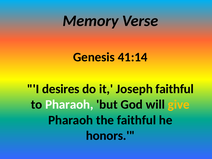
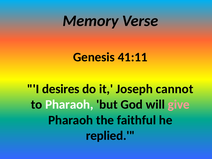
41:14: 41:14 -> 41:11 (133, 57)
Joseph faithful: faithful -> cannot (175, 89)
give colour: yellow -> pink (179, 105)
honors: honors -> replied (110, 136)
